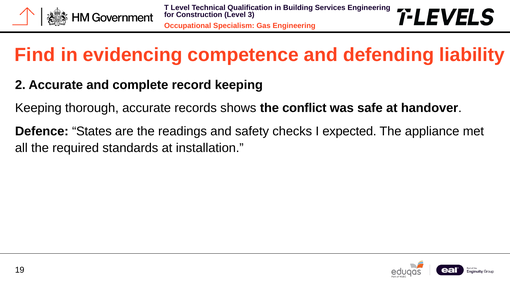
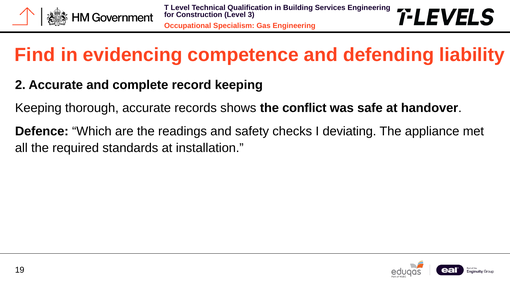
States: States -> Which (92, 131)
expected: expected -> deviating (349, 131)
